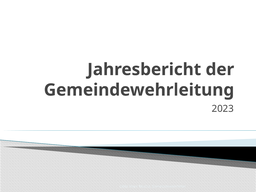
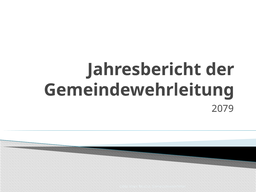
2023: 2023 -> 2079 (223, 109)
